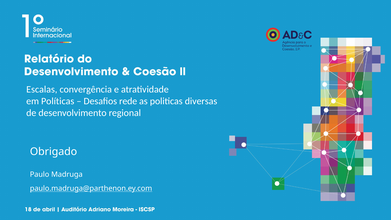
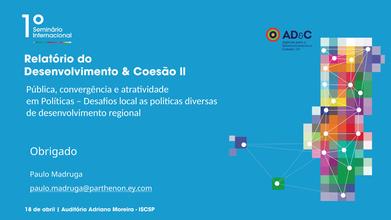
Escalas: Escalas -> Pública (42, 89)
rede: rede -> local (128, 101)
